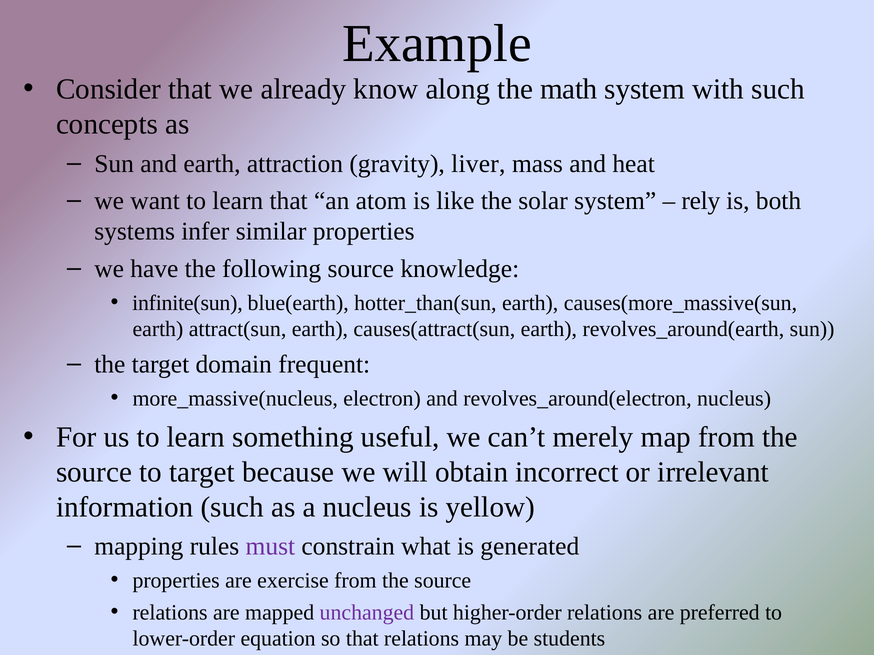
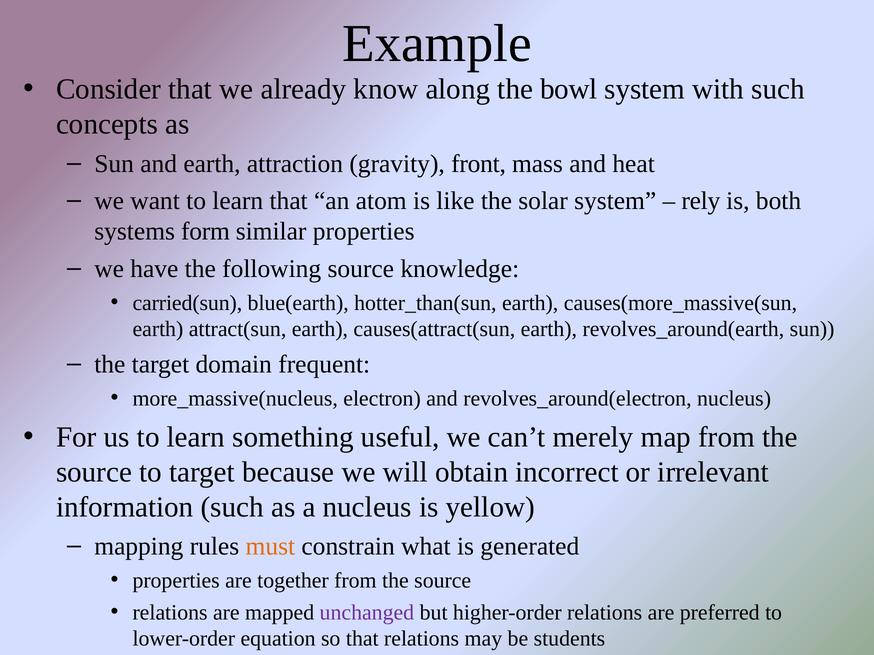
math: math -> bowl (569, 89)
liver: liver -> front (479, 164)
infer: infer -> form (205, 232)
infinite(sun: infinite(sun -> carried(sun (187, 303)
must colour: purple -> orange (270, 547)
exercise: exercise -> together (293, 581)
